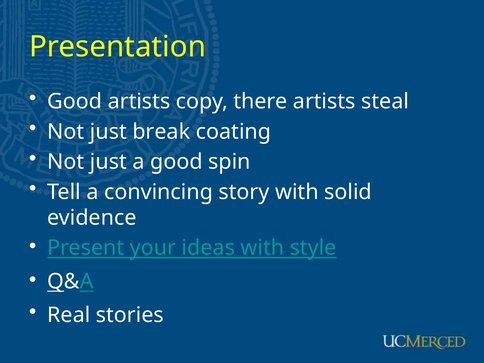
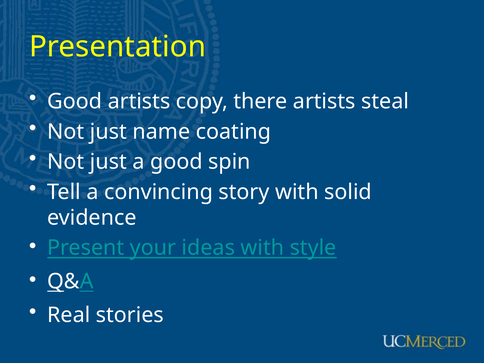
break: break -> name (161, 132)
